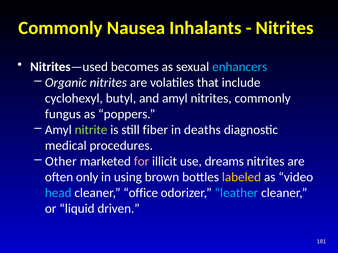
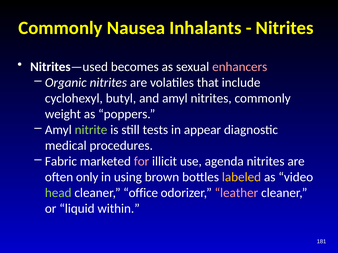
enhancers colour: light blue -> pink (240, 67)
fungus: fungus -> weight (63, 114)
fiber: fiber -> tests (155, 130)
deaths: deaths -> appear (202, 130)
Other: Other -> Fabric (61, 162)
dreams: dreams -> agenda (224, 162)
head colour: light blue -> light green (58, 193)
leather colour: light blue -> pink (236, 193)
driven: driven -> within (119, 209)
